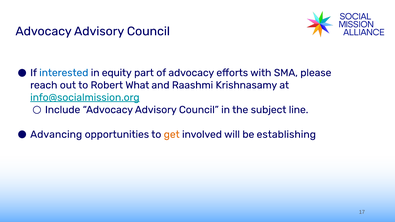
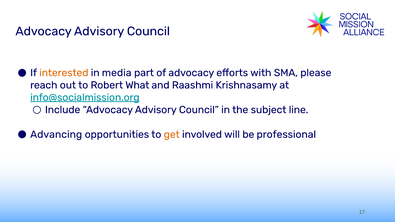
interested colour: blue -> orange (64, 73)
equity: equity -> media (117, 73)
establishing: establishing -> professional (286, 135)
